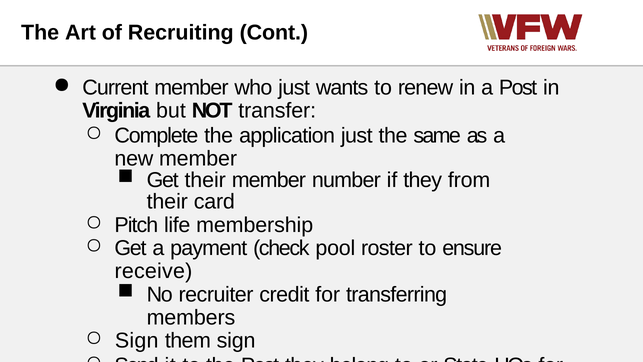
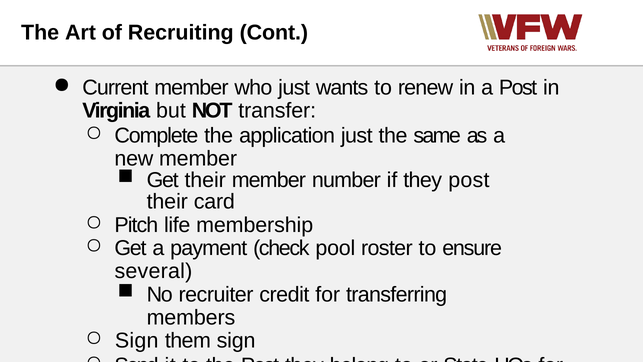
they from: from -> post (469, 180)
receive: receive -> several (153, 271)
